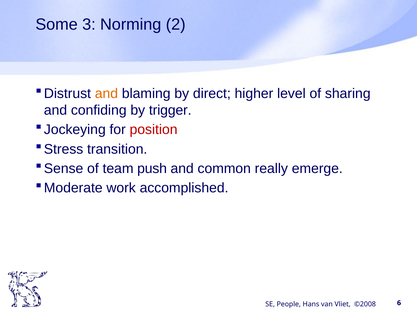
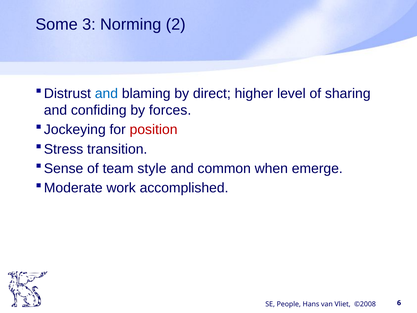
and colour: orange -> blue (106, 93)
trigger: trigger -> forces (170, 110)
push: push -> style (152, 168)
really: really -> when (271, 168)
